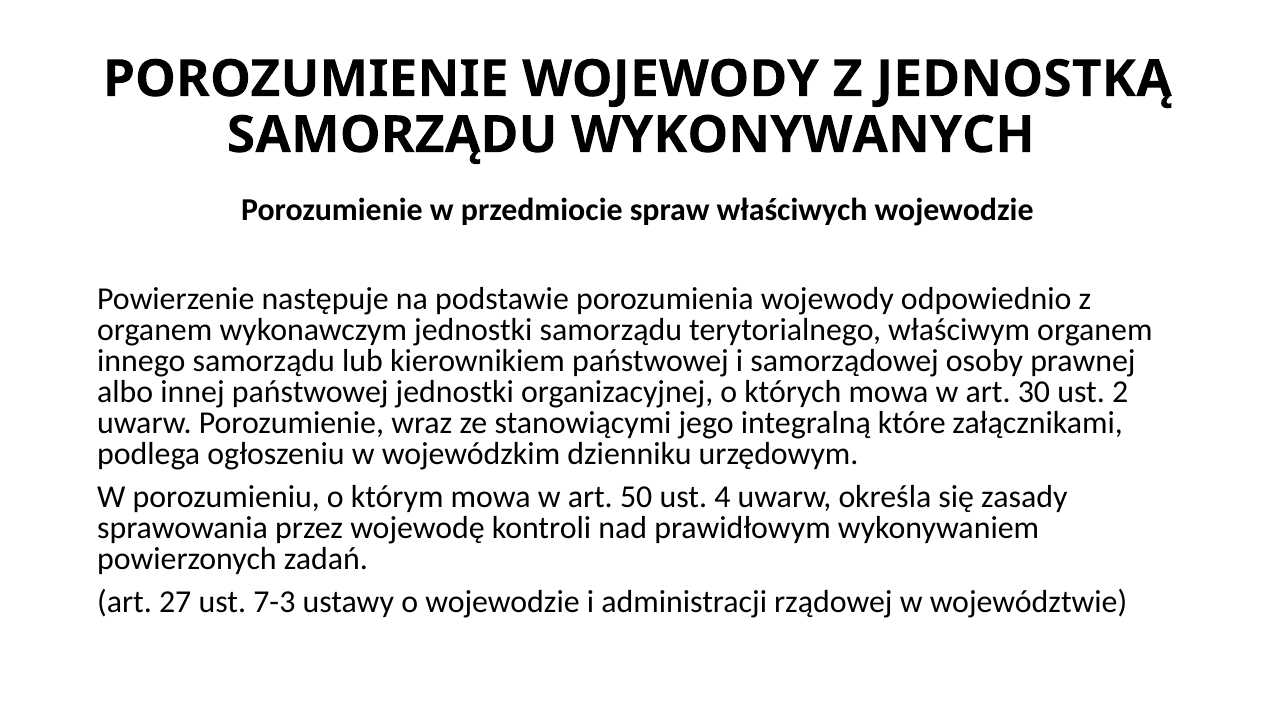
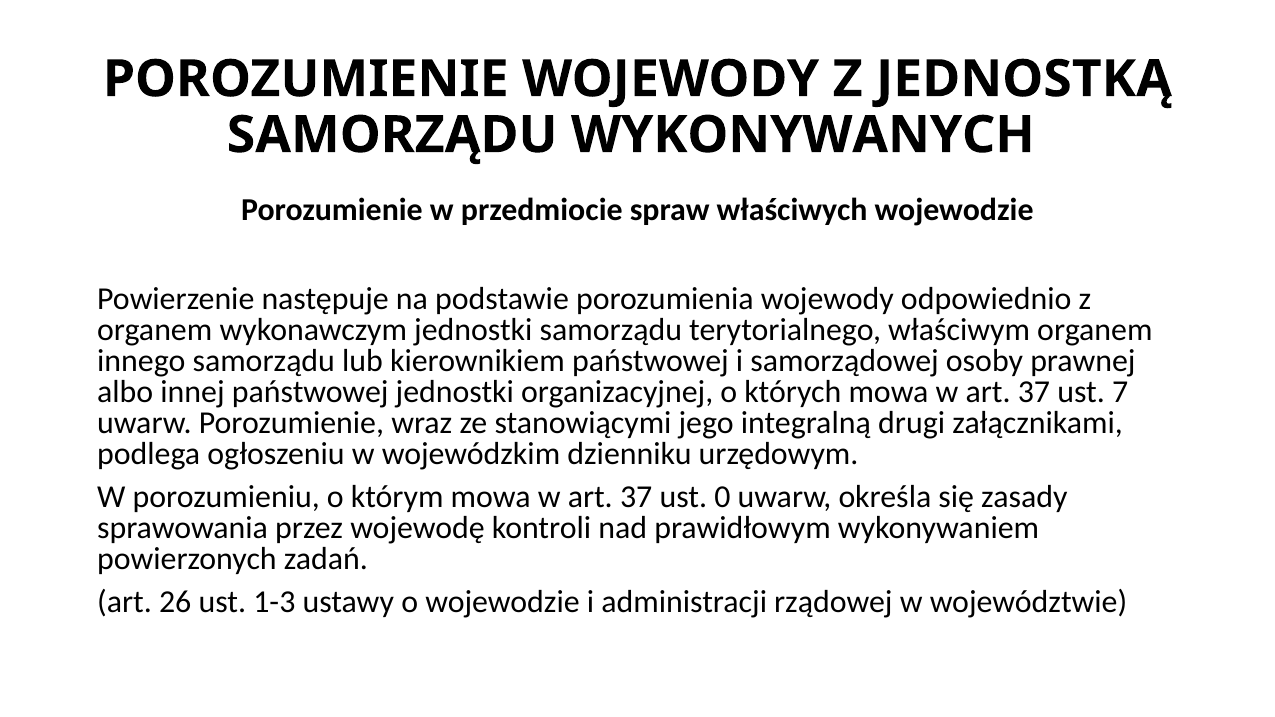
30: 30 -> 37 (1034, 392)
2: 2 -> 7 (1120, 392)
które: które -> drugi (912, 423)
50: 50 -> 37 (636, 497)
4: 4 -> 0 (722, 497)
27: 27 -> 26 (175, 602)
7-3: 7-3 -> 1-3 (274, 602)
